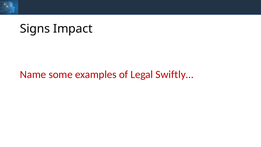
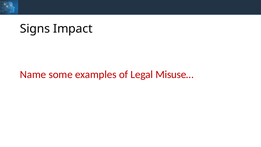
Swiftly…: Swiftly… -> Misuse… (175, 74)
